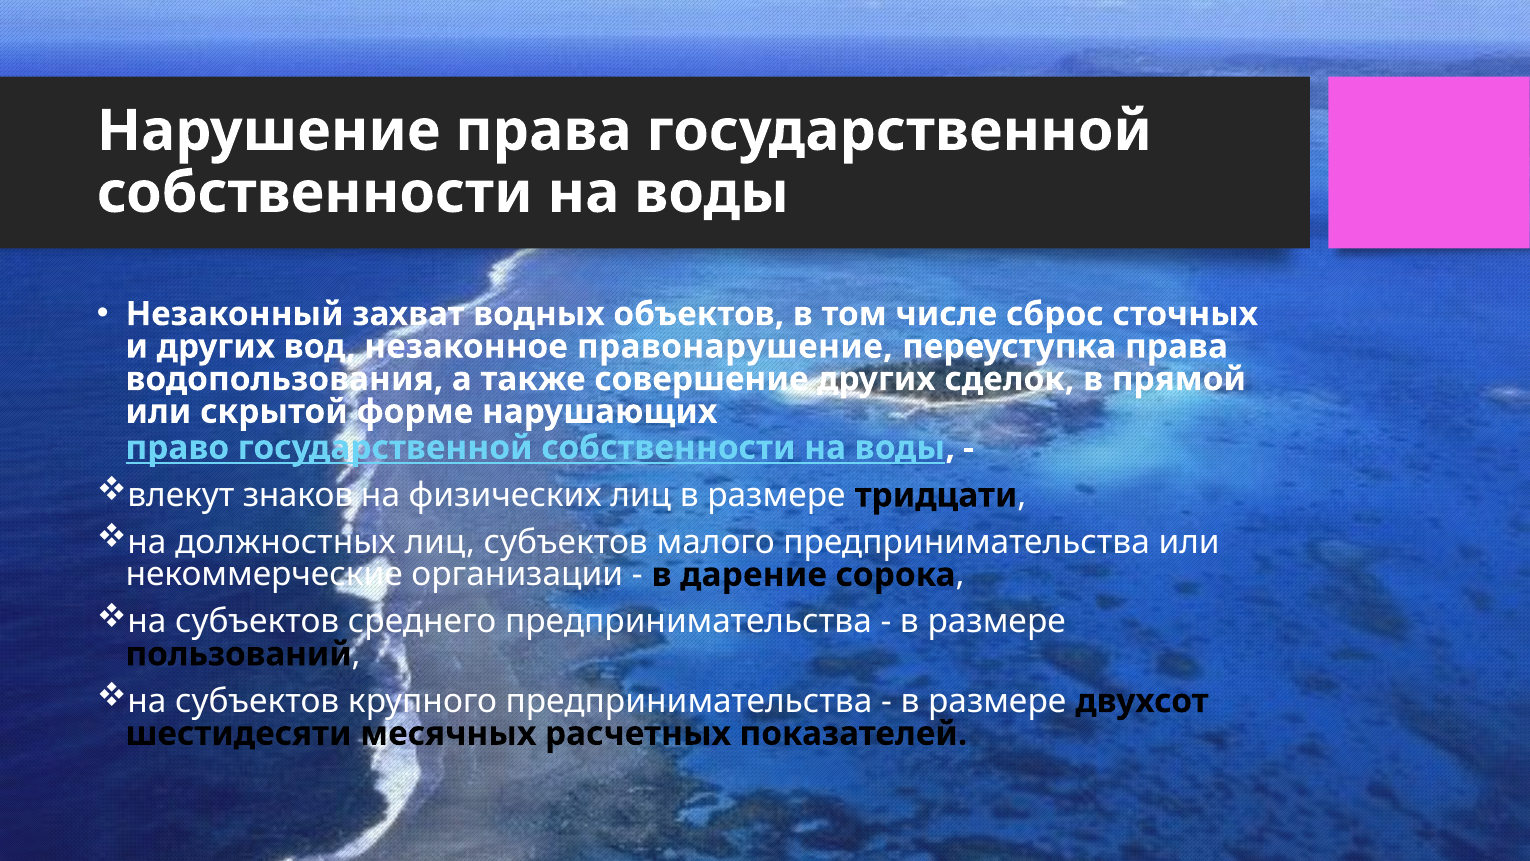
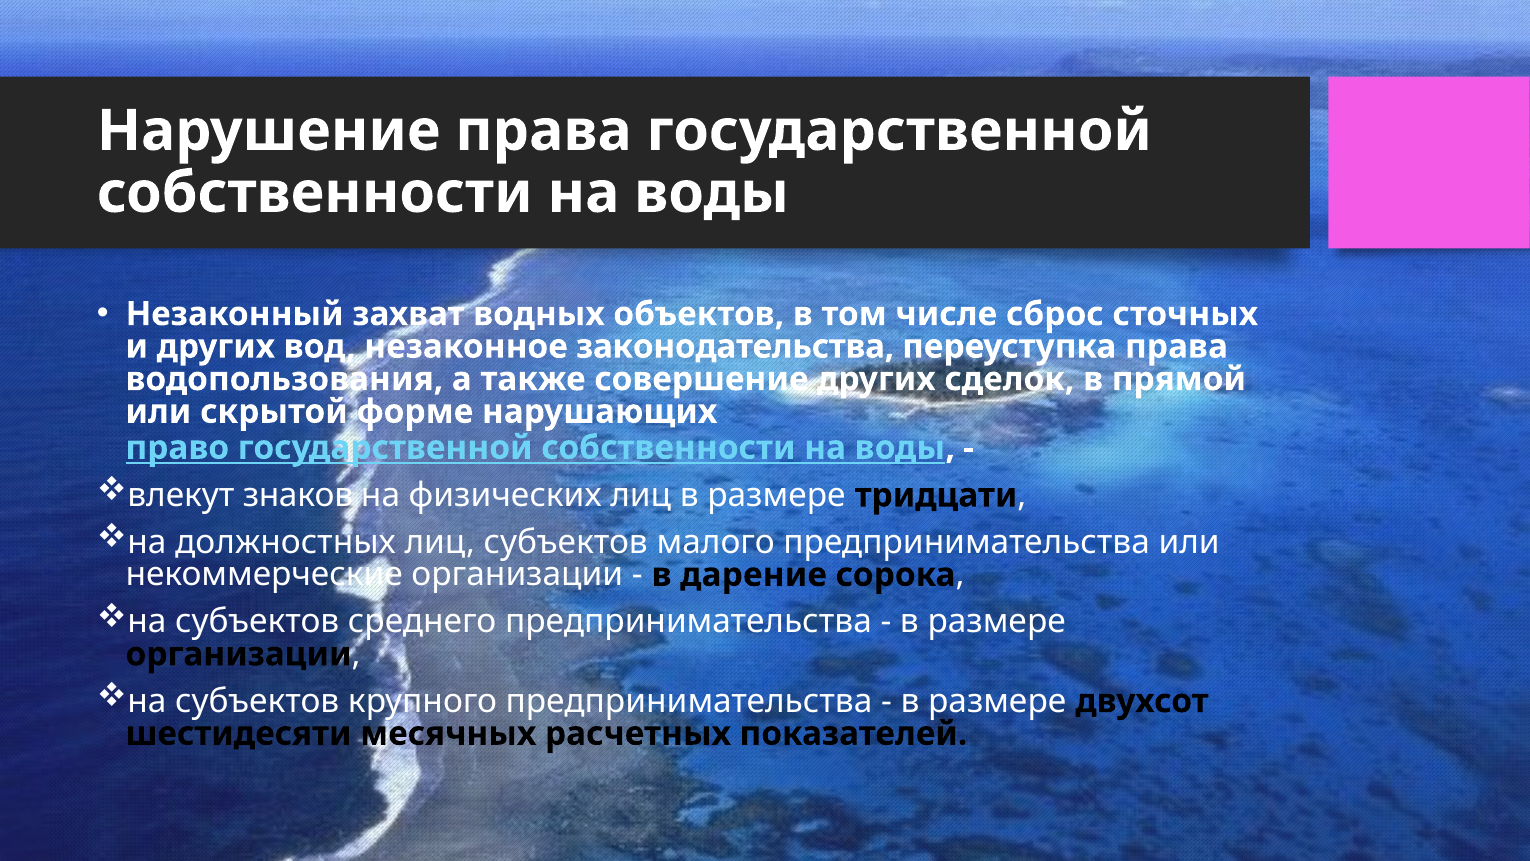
правонарушение: правонарушение -> законодательства (735, 346)
пользований: пользований -> организации (239, 654)
